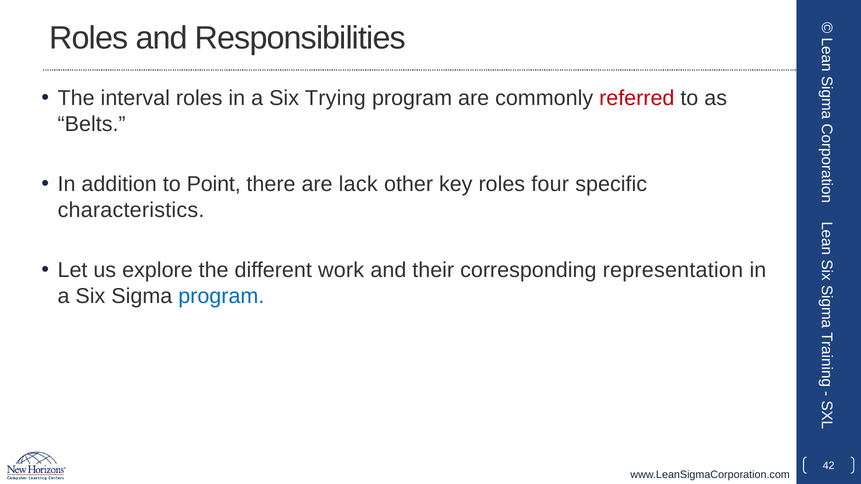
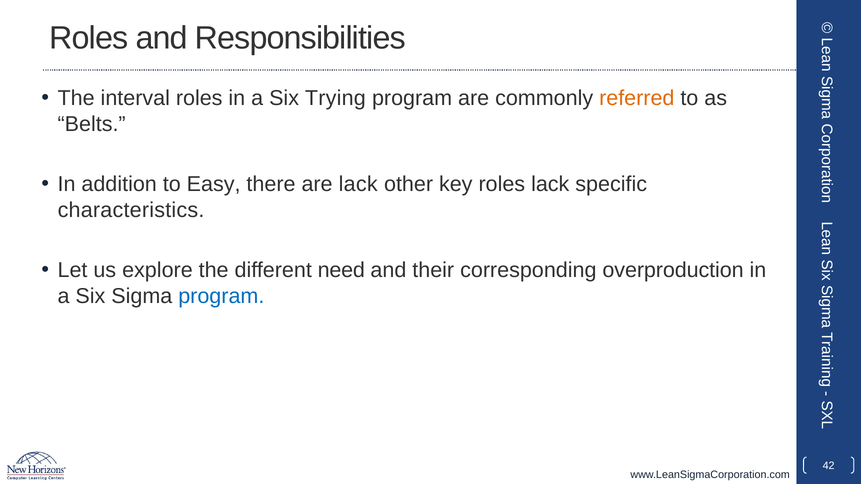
referred colour: red -> orange (637, 98)
Point: Point -> Easy (214, 184)
roles four: four -> lack (550, 184)
work: work -> need (341, 271)
representation: representation -> overproduction (673, 271)
